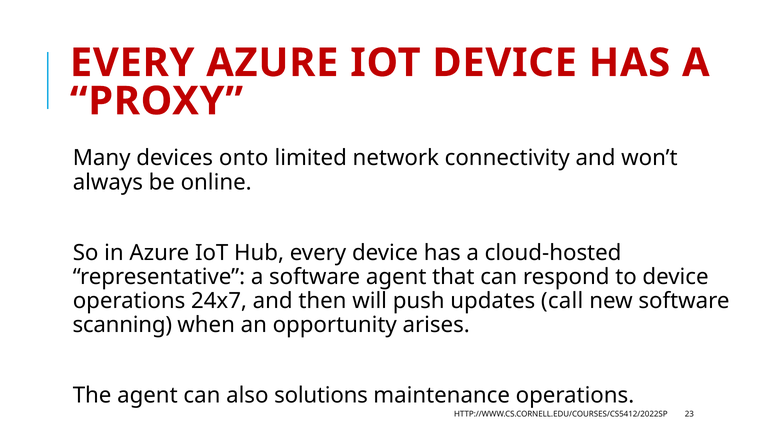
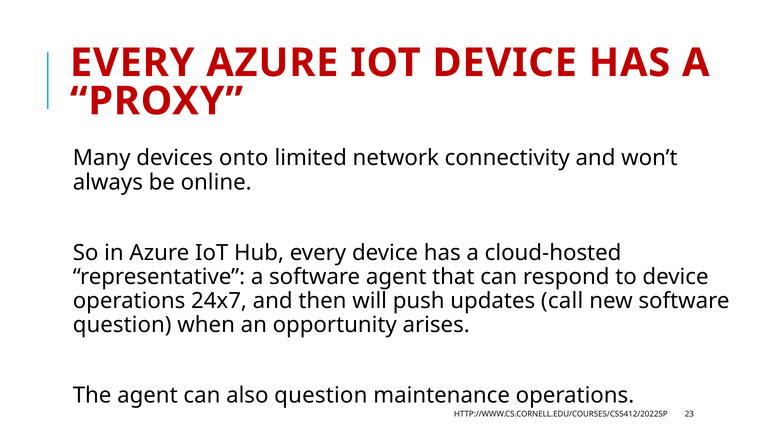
scanning: scanning -> question (122, 325)
also solutions: solutions -> question (321, 395)
